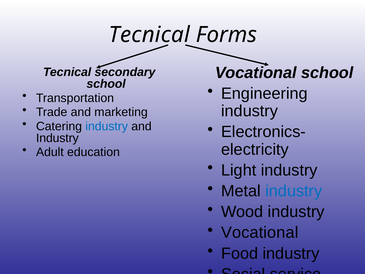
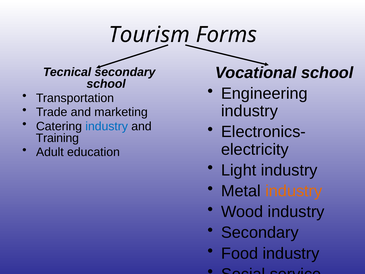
Tecnical: Tecnical -> Tourism (149, 35)
Industry: Industry -> Training (57, 138)
industry colour: blue -> orange (294, 191)
Vocational: Vocational -> Secondary (260, 232)
